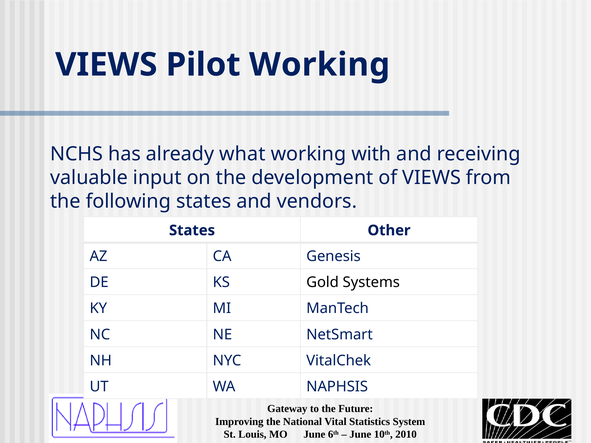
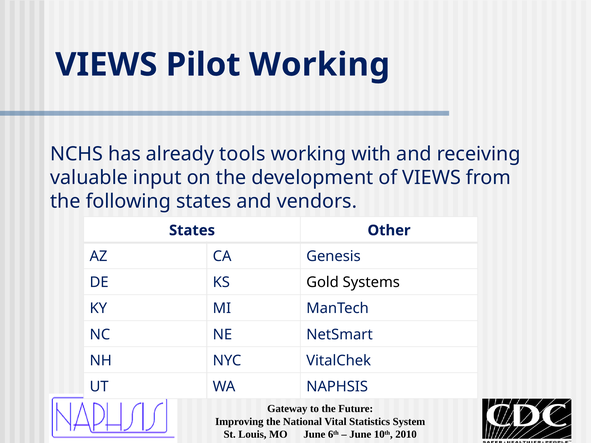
what: what -> tools (242, 154)
